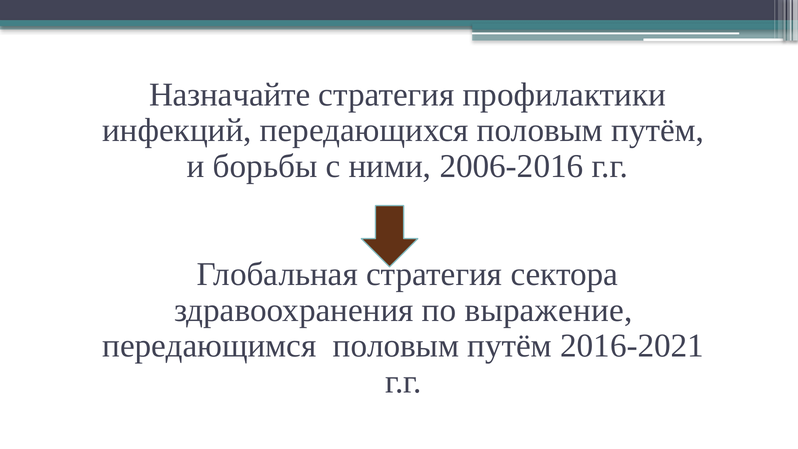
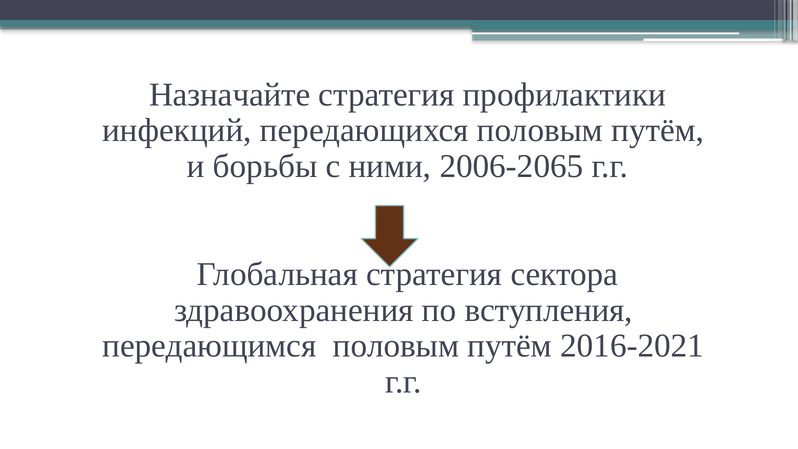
2006-2016: 2006-2016 -> 2006-2065 (511, 166)
выражение: выражение -> вступления (549, 310)
